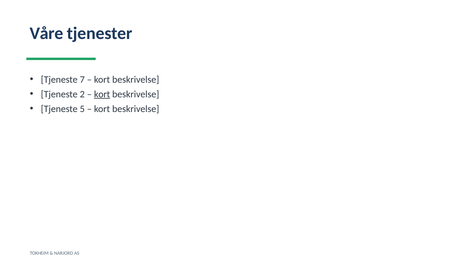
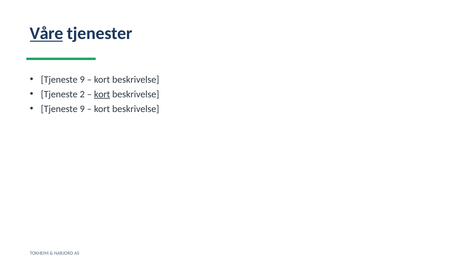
Våre underline: none -> present (46, 33)
7: 7 -> 9 (82, 79)
5: 5 -> 9 (82, 109)
